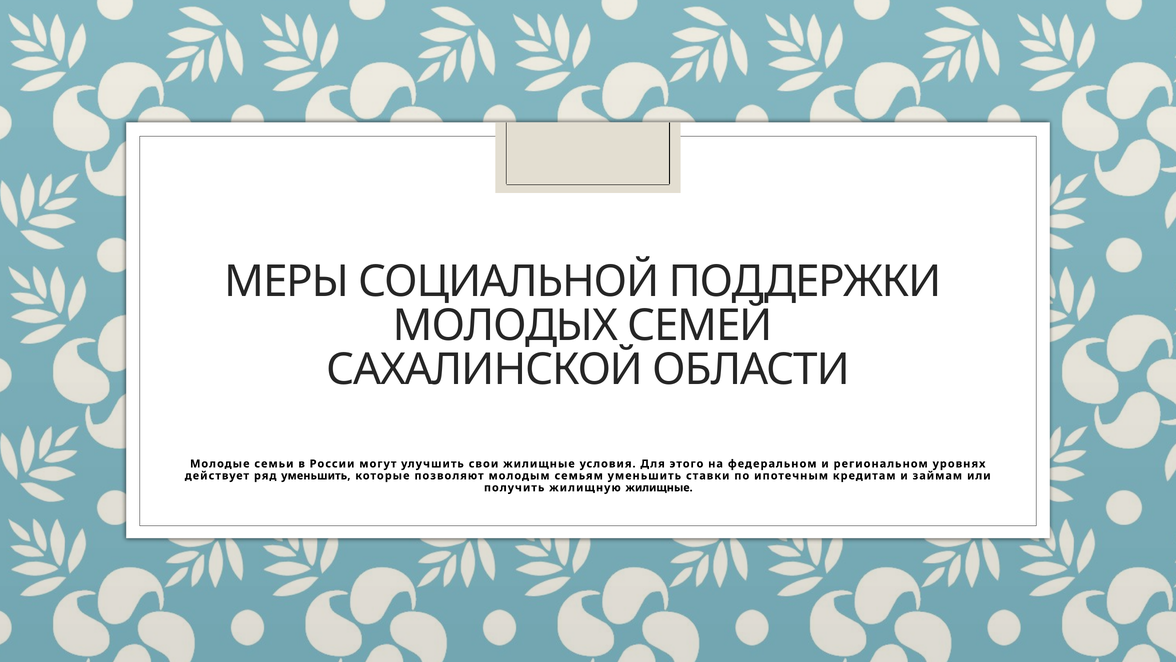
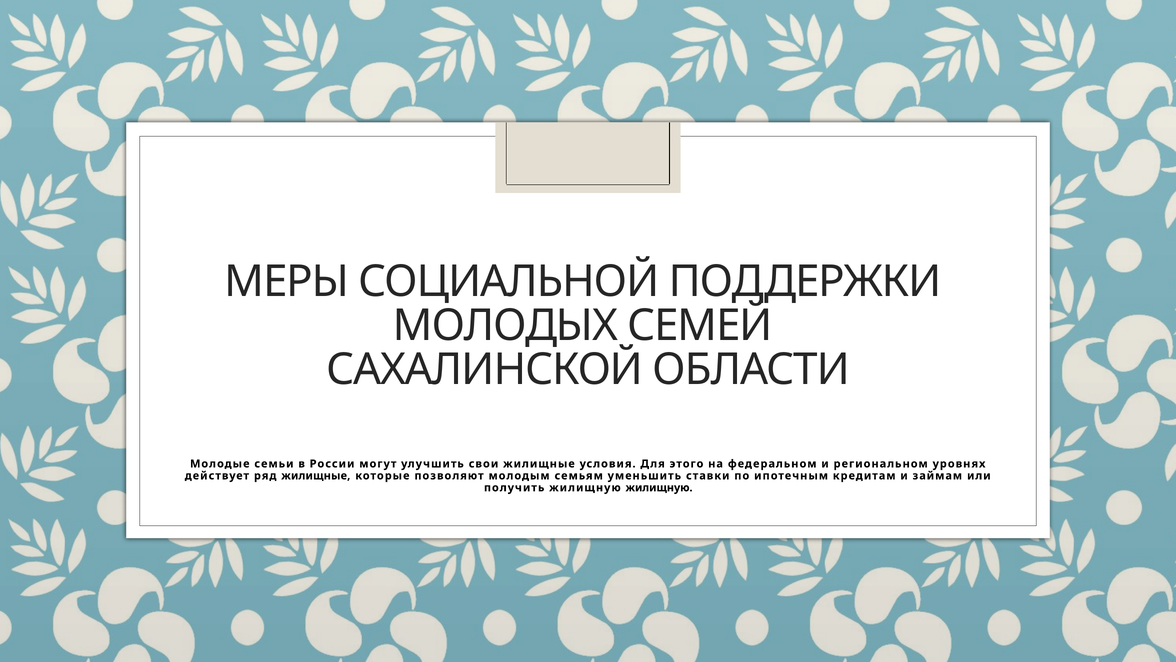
ряд уменьшить: уменьшить -> жилищные (316, 475)
жилищную жилищные: жилищные -> жилищную (659, 487)
